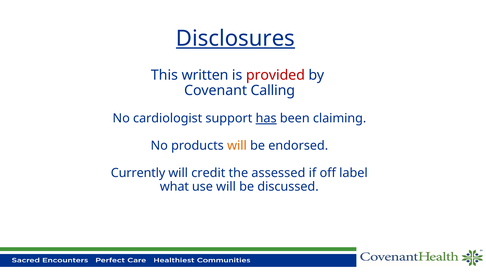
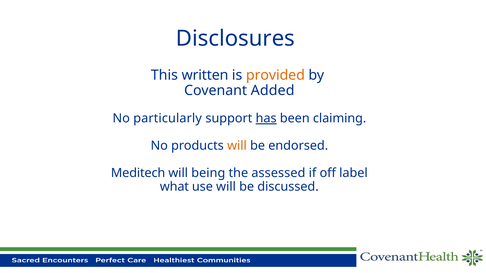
Disclosures underline: present -> none (235, 39)
provided colour: red -> orange (275, 75)
Calling: Calling -> Added (273, 90)
cardiologist: cardiologist -> particularly (168, 119)
Currently: Currently -> Meditech (138, 173)
credit: credit -> being (208, 173)
